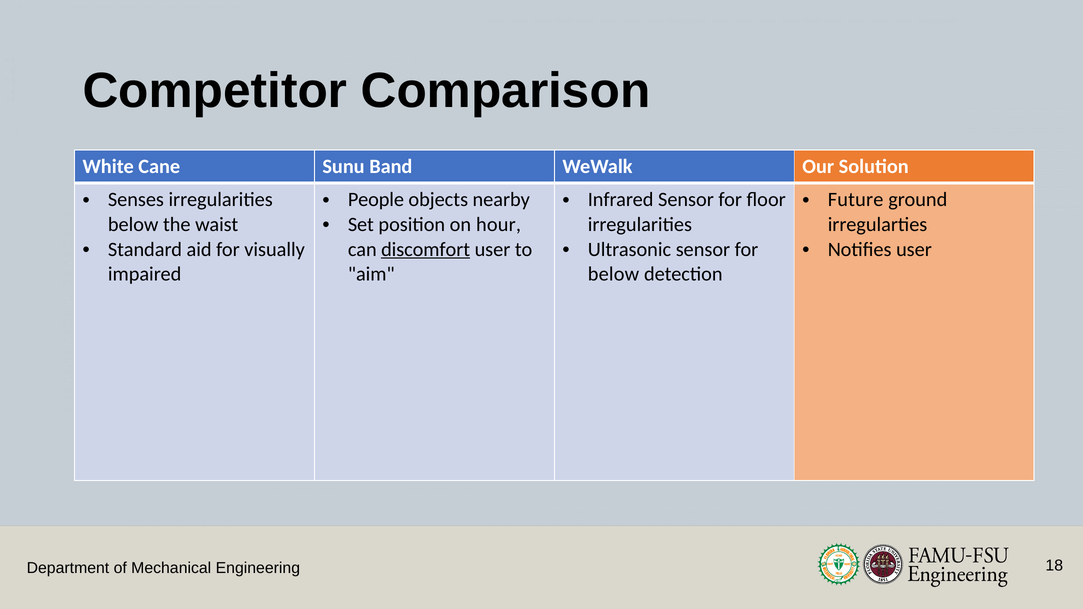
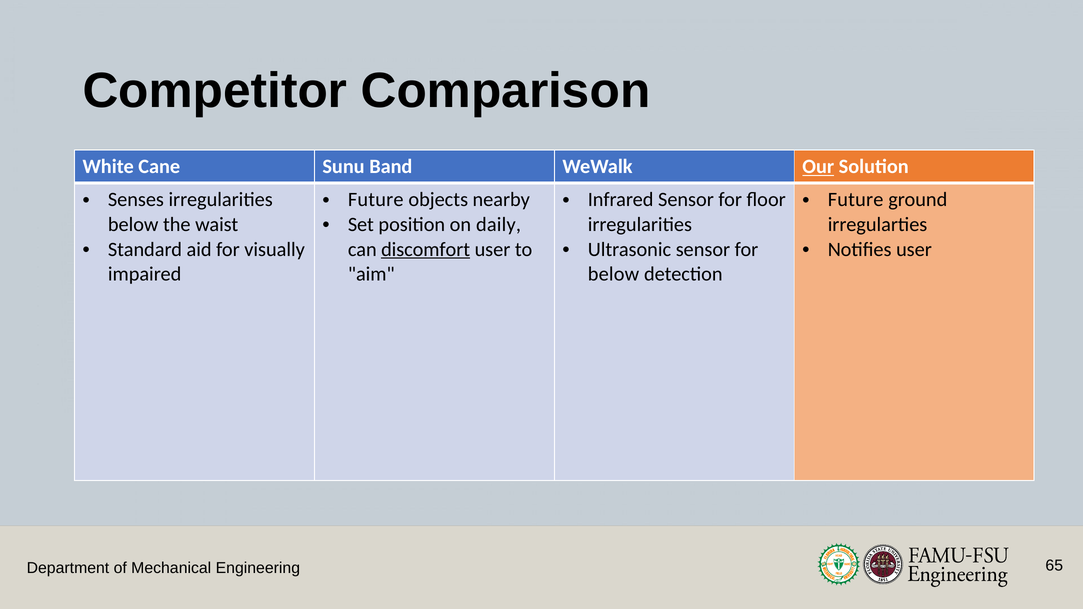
Our underline: none -> present (818, 167)
People: People -> Future (376, 200)
hour: hour -> daily (499, 225)
18: 18 -> 65 (1054, 566)
